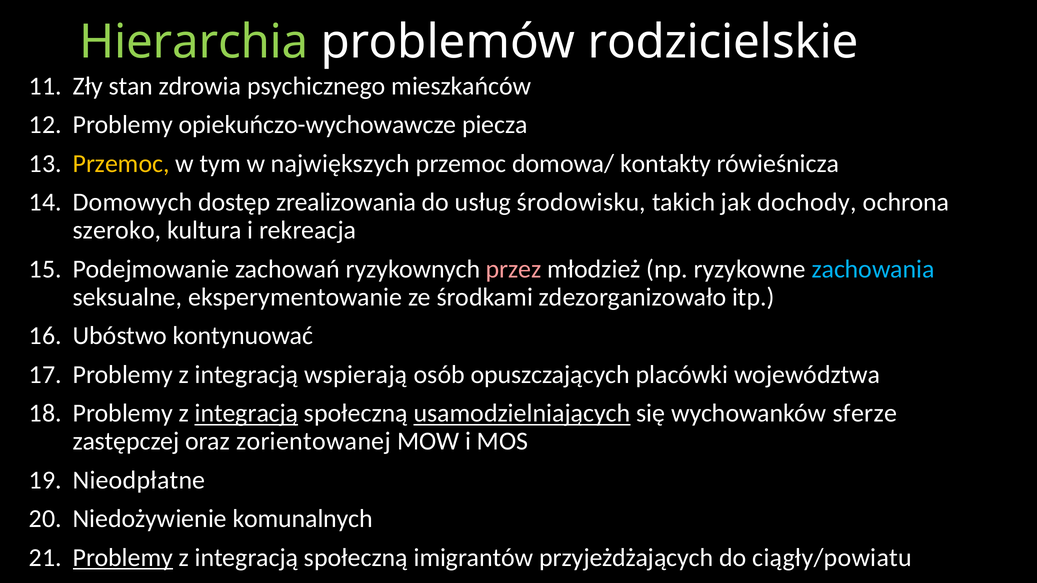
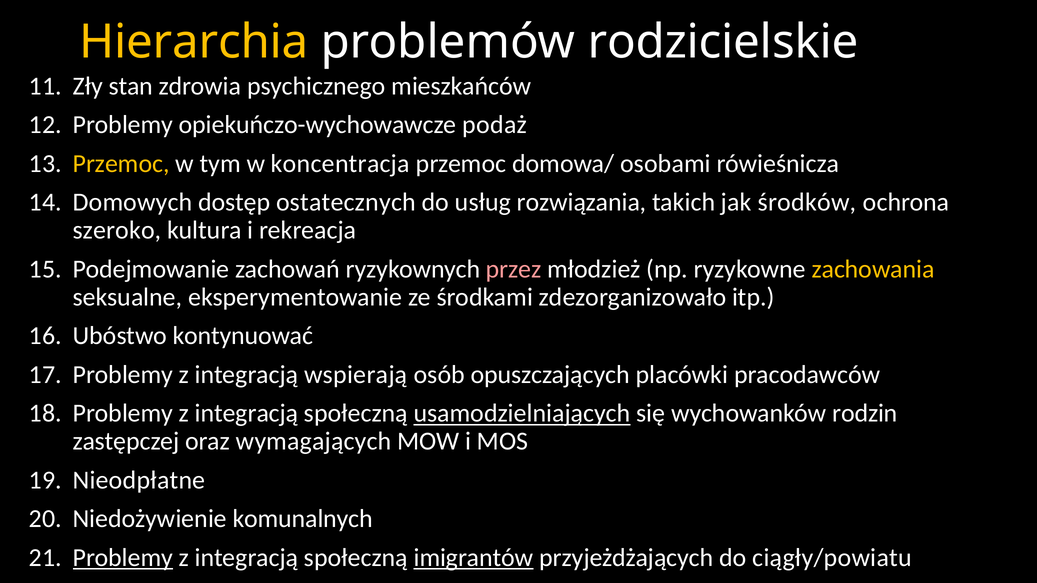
Hierarchia colour: light green -> yellow (194, 42)
piecza: piecza -> podaż (495, 125)
największych: największych -> koncentracja (340, 164)
kontakty: kontakty -> osobami (666, 164)
zrealizowania: zrealizowania -> ostatecznych (346, 202)
środowisku: środowisku -> rozwiązania (582, 202)
dochody: dochody -> środków (807, 202)
zachowania colour: light blue -> yellow (873, 269)
województwa: województwa -> pracodawców (807, 375)
integracją underline: present -> none (246, 414)
sferze: sferze -> rodzin (865, 414)
zorientowanej: zorientowanej -> wymagających (314, 442)
imigrantów underline: none -> present (474, 558)
